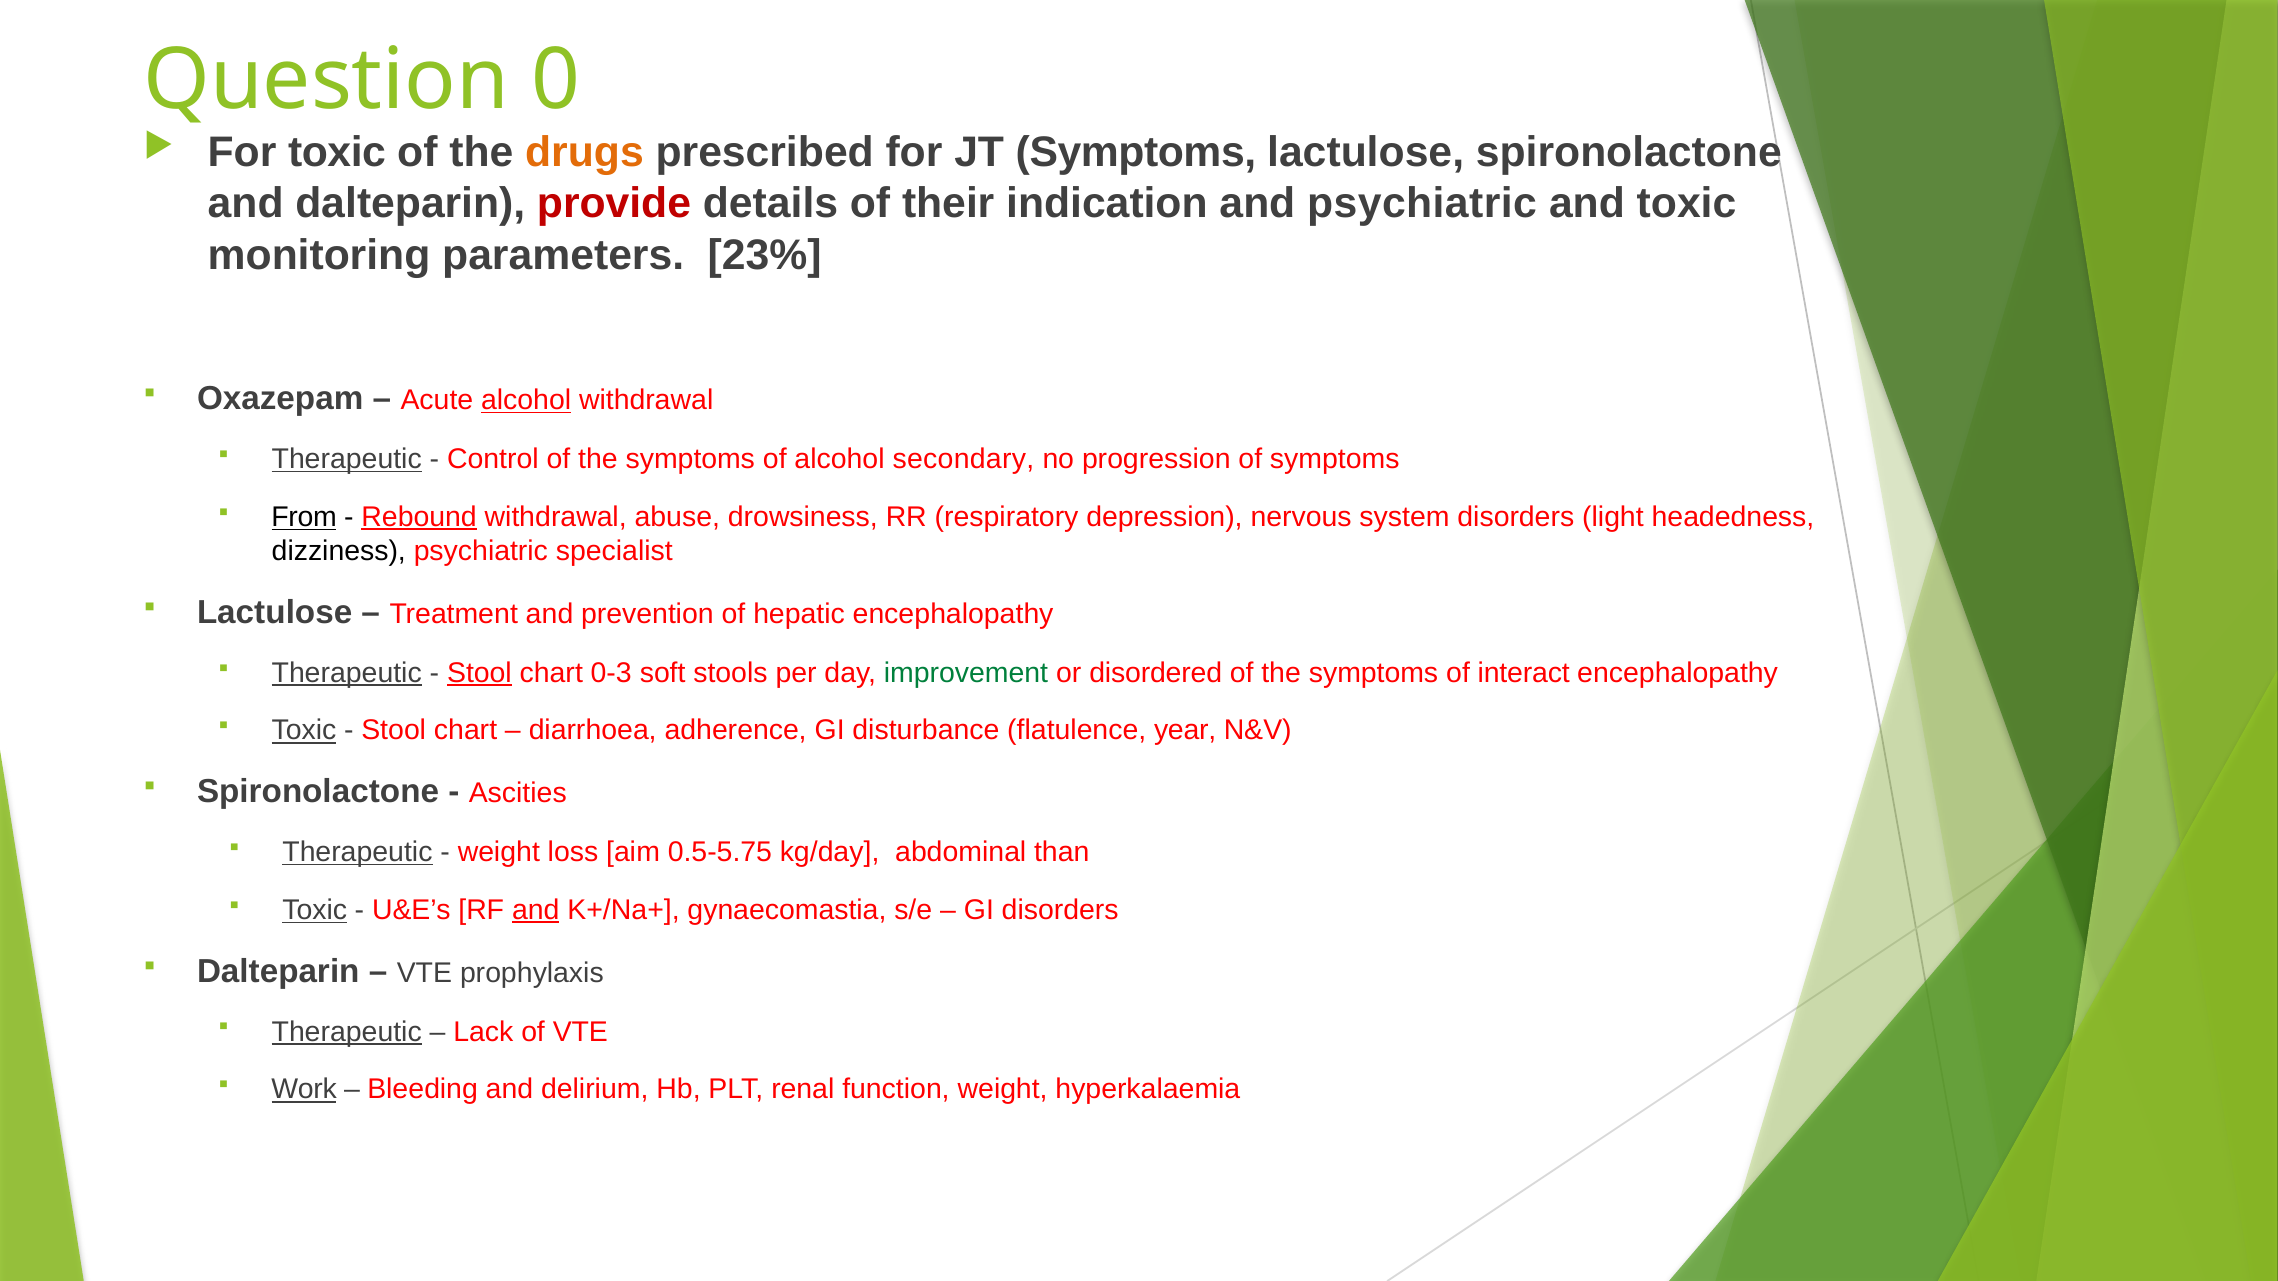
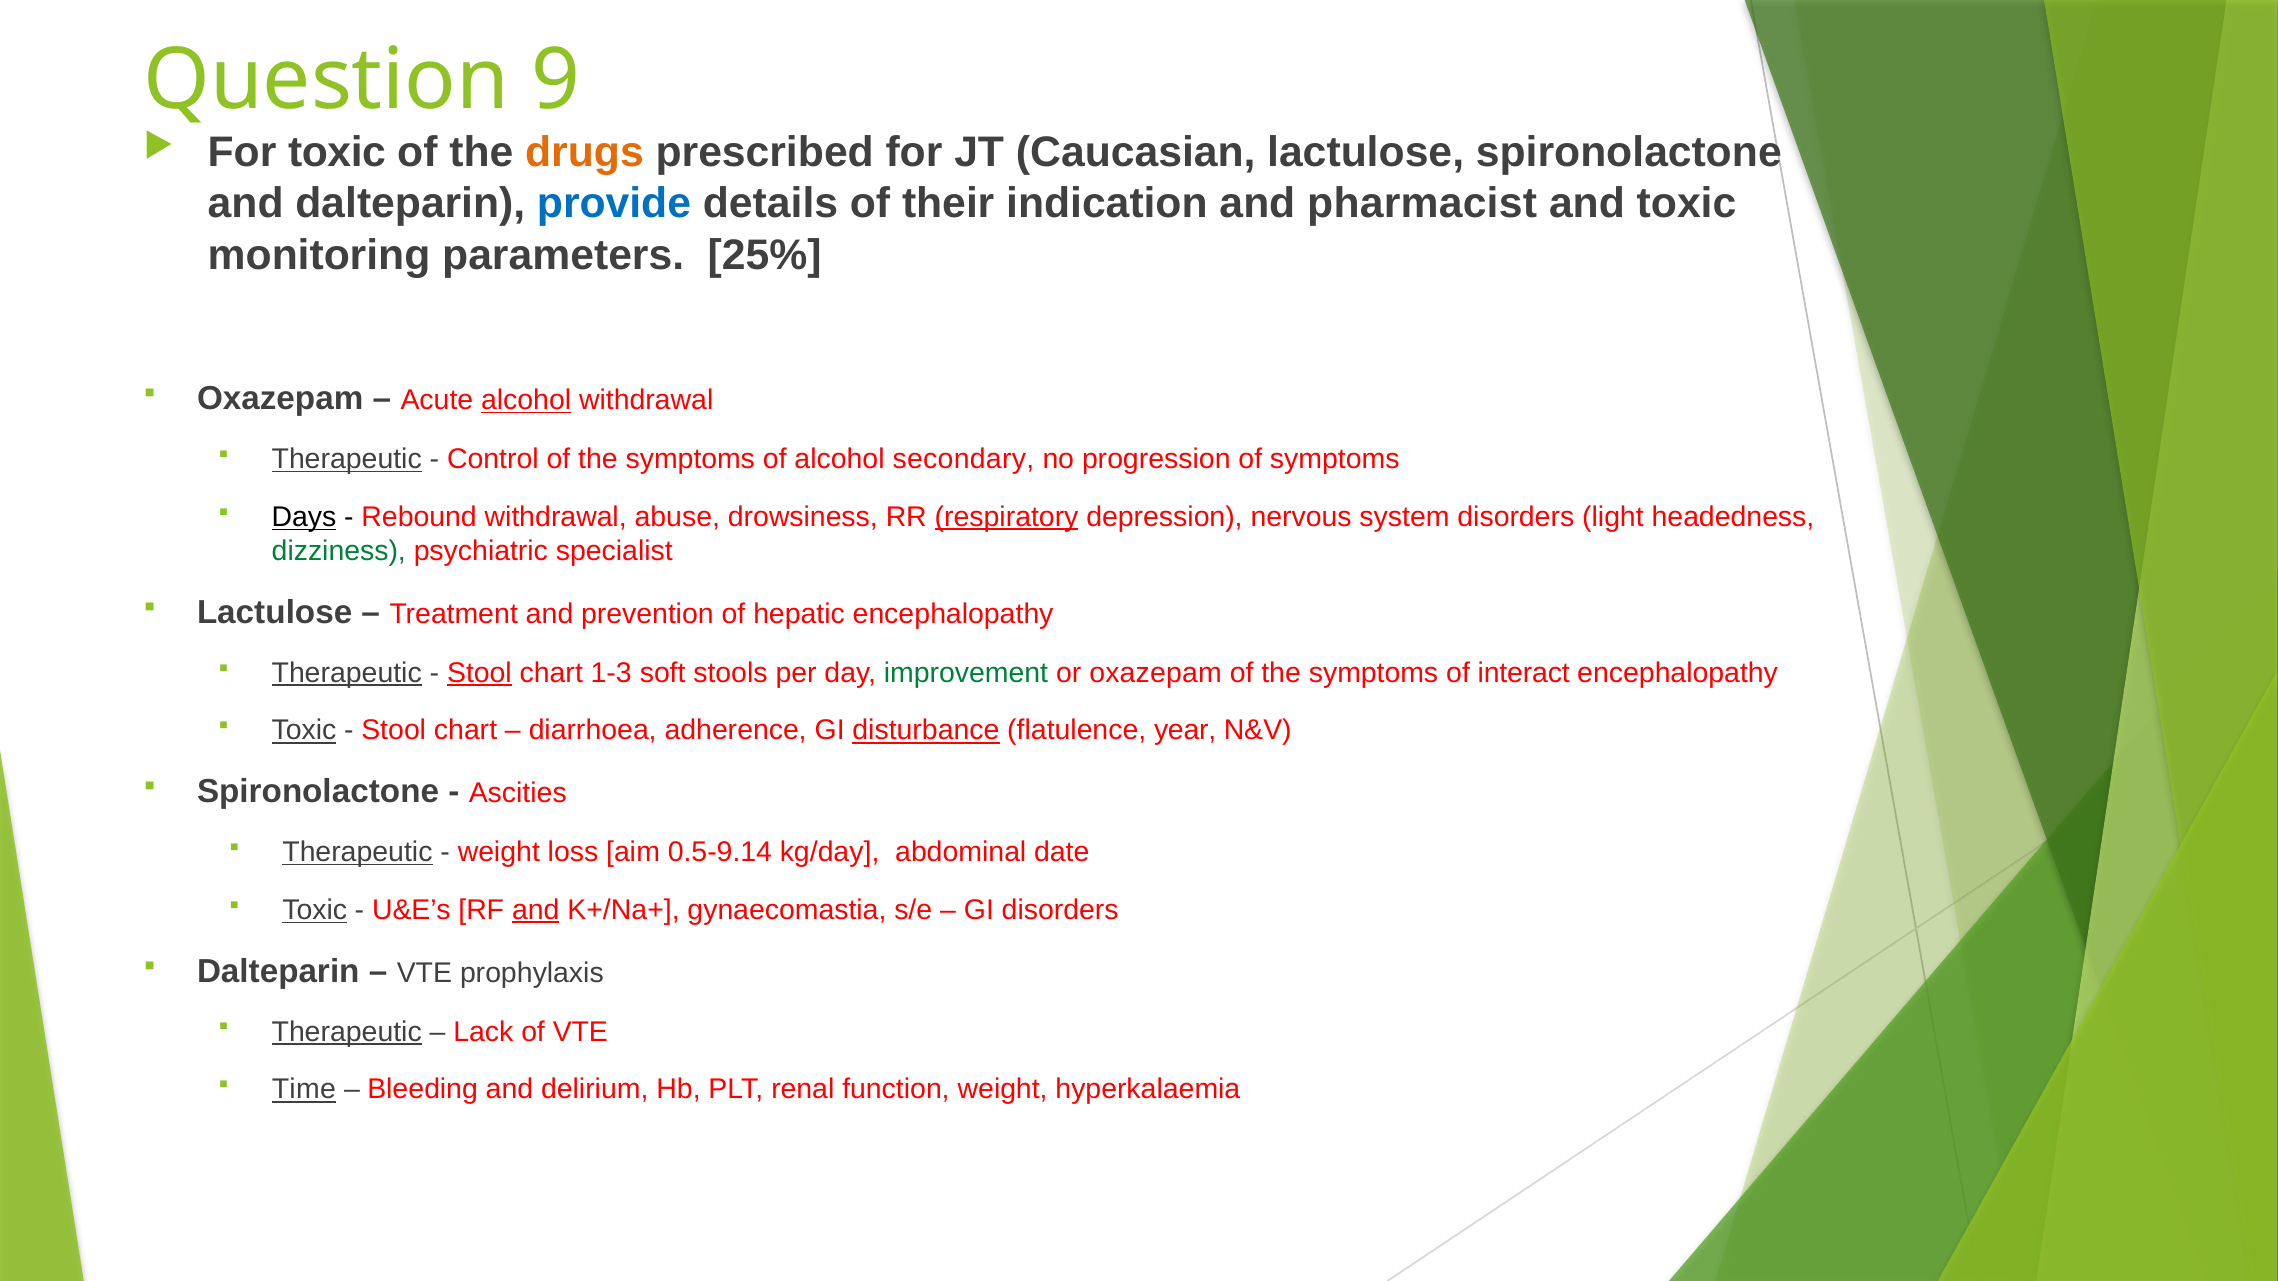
0: 0 -> 9 (556, 80)
JT Symptoms: Symptoms -> Caucasian (1136, 153)
provide colour: red -> blue (614, 204)
and psychiatric: psychiatric -> pharmacist (1422, 204)
23%: 23% -> 25% (765, 255)
From: From -> Days (304, 517)
Rebound underline: present -> none (419, 517)
respiratory underline: none -> present (1007, 517)
dizziness colour: black -> green (339, 551)
0-3: 0-3 -> 1-3 (611, 673)
or disordered: disordered -> oxazepam (1156, 673)
disturbance underline: none -> present (926, 731)
0.5-5.75: 0.5-5.75 -> 0.5-9.14 (720, 852)
than: than -> date (1062, 852)
Work: Work -> Time (304, 1090)
